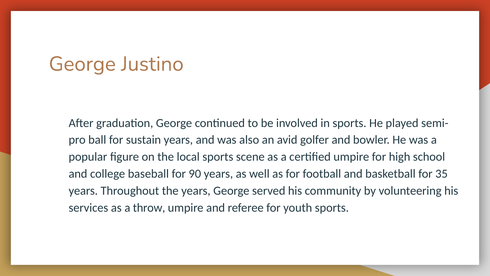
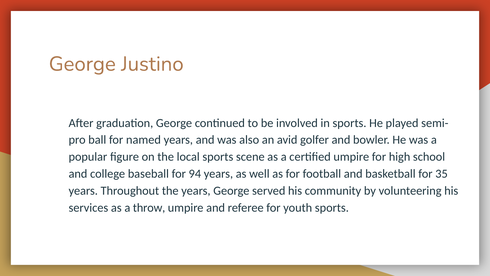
sustain: sustain -> named (143, 140)
90: 90 -> 94 (195, 174)
